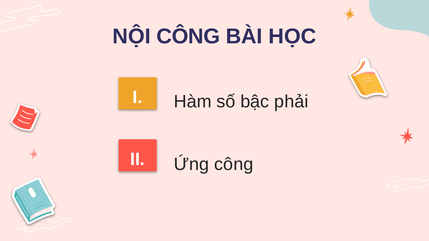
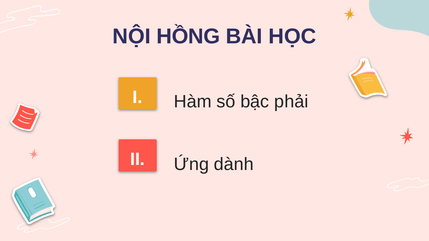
NỘI CÔNG: CÔNG -> HỒNG (188, 36)
Ứng công: công -> dành (234, 164)
